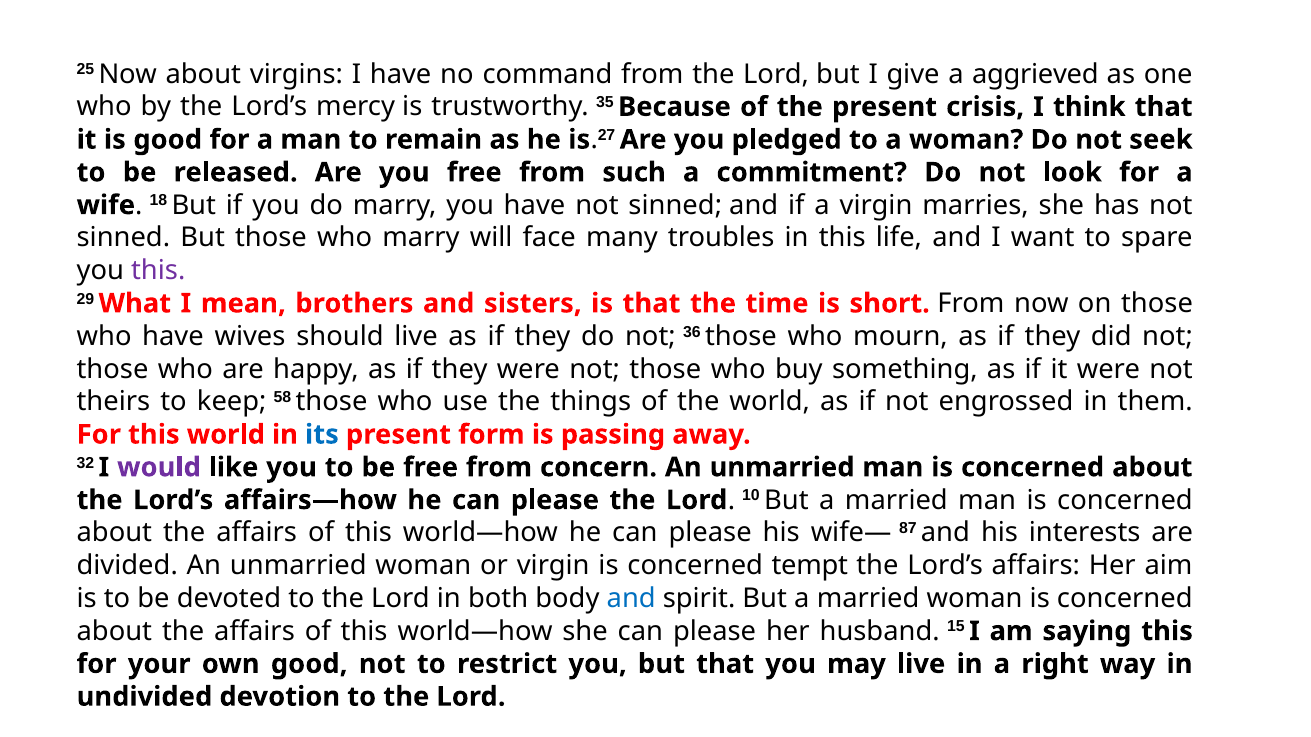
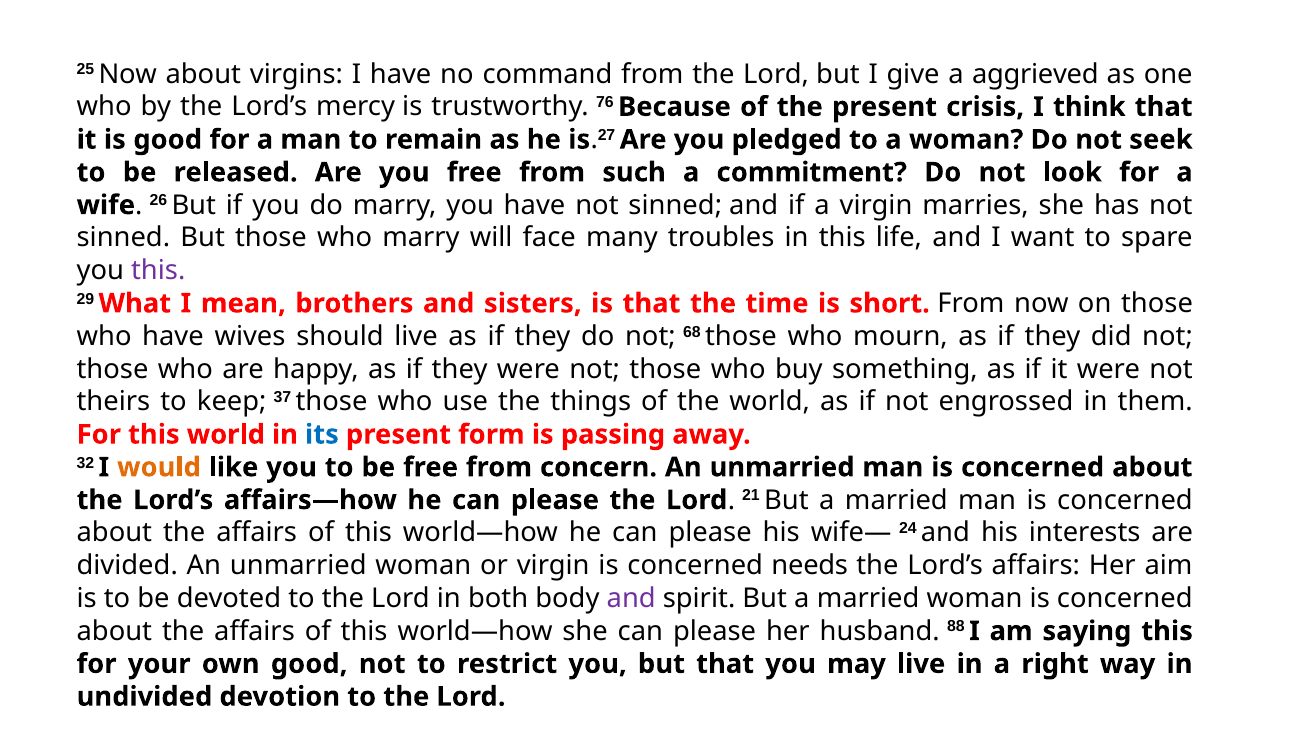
35: 35 -> 76 (605, 103)
18: 18 -> 26 (158, 201)
36: 36 -> 68 (692, 332)
58: 58 -> 37 (282, 398)
would colour: purple -> orange (159, 468)
10: 10 -> 21 (751, 496)
87: 87 -> 24 (908, 529)
tempt: tempt -> needs (810, 566)
and colour: blue -> purple (631, 599)
15: 15 -> 88 (956, 627)
